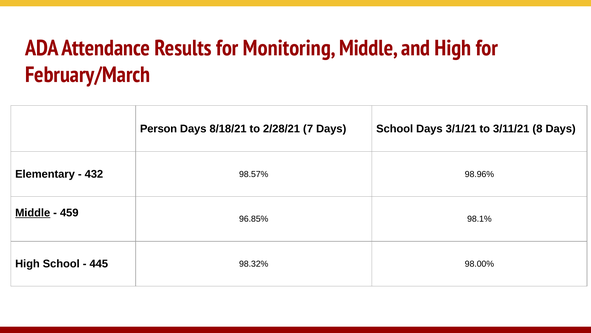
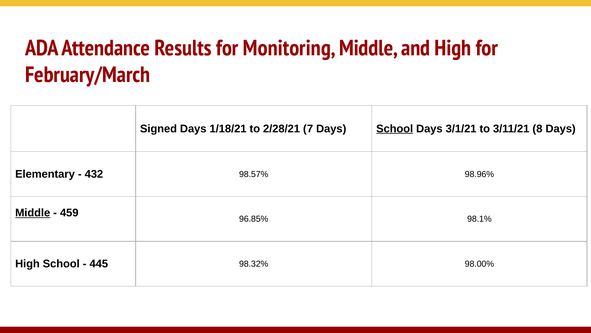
Person: Person -> Signed (158, 128)
8/18/21: 8/18/21 -> 1/18/21 (228, 128)
School underline: none -> present (395, 128)
